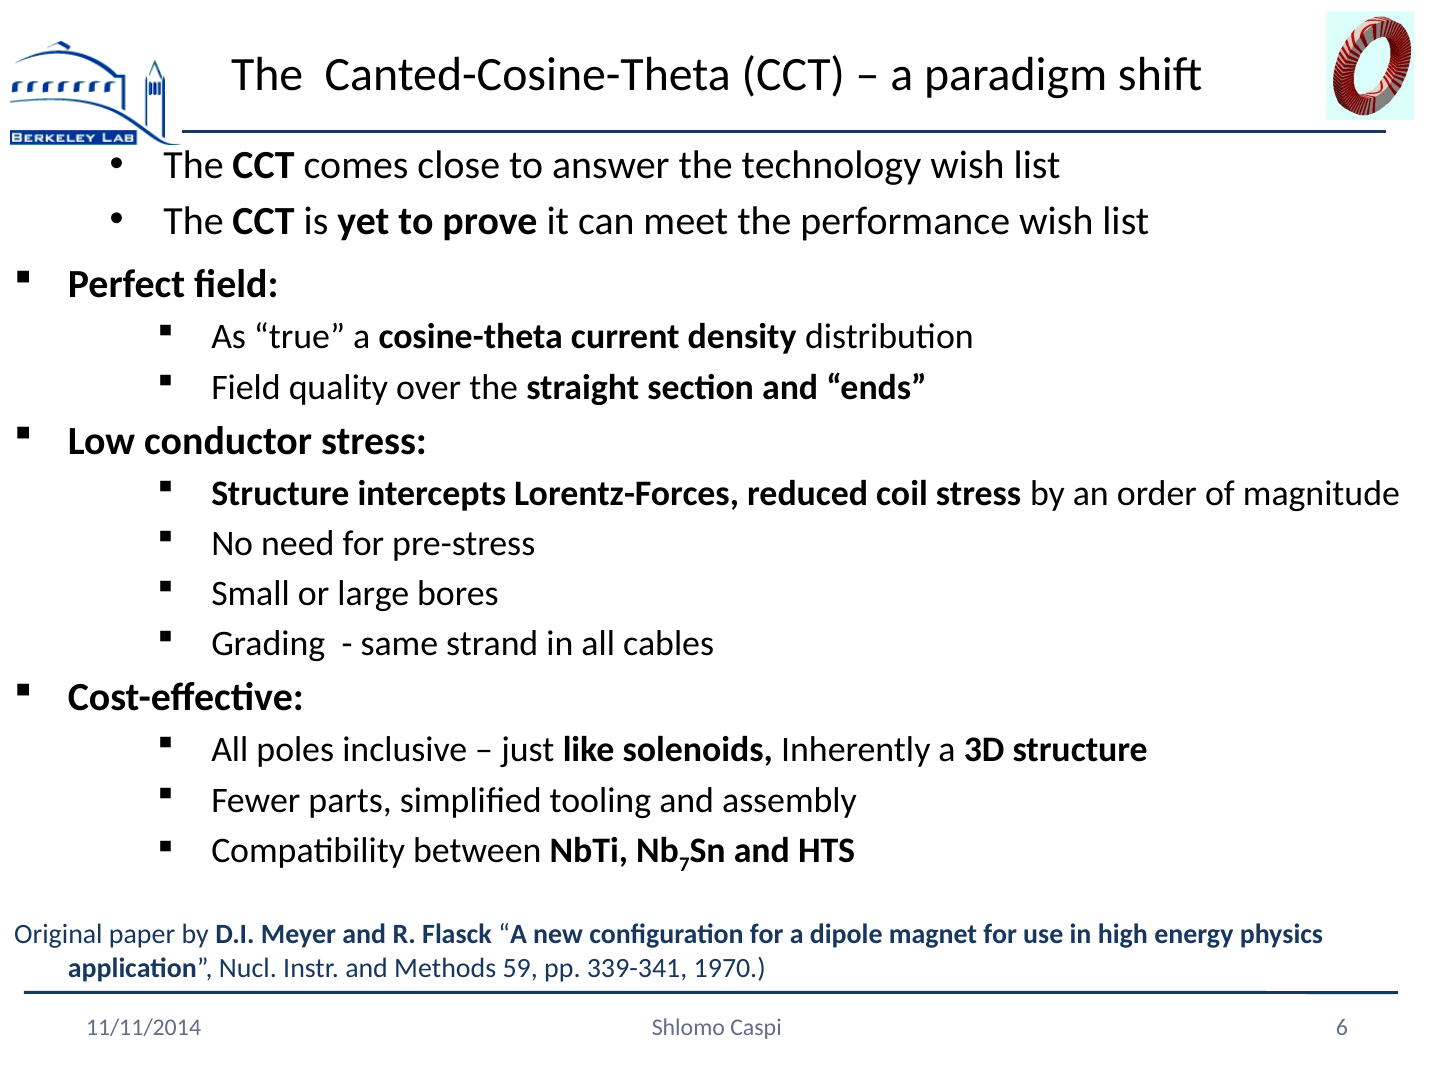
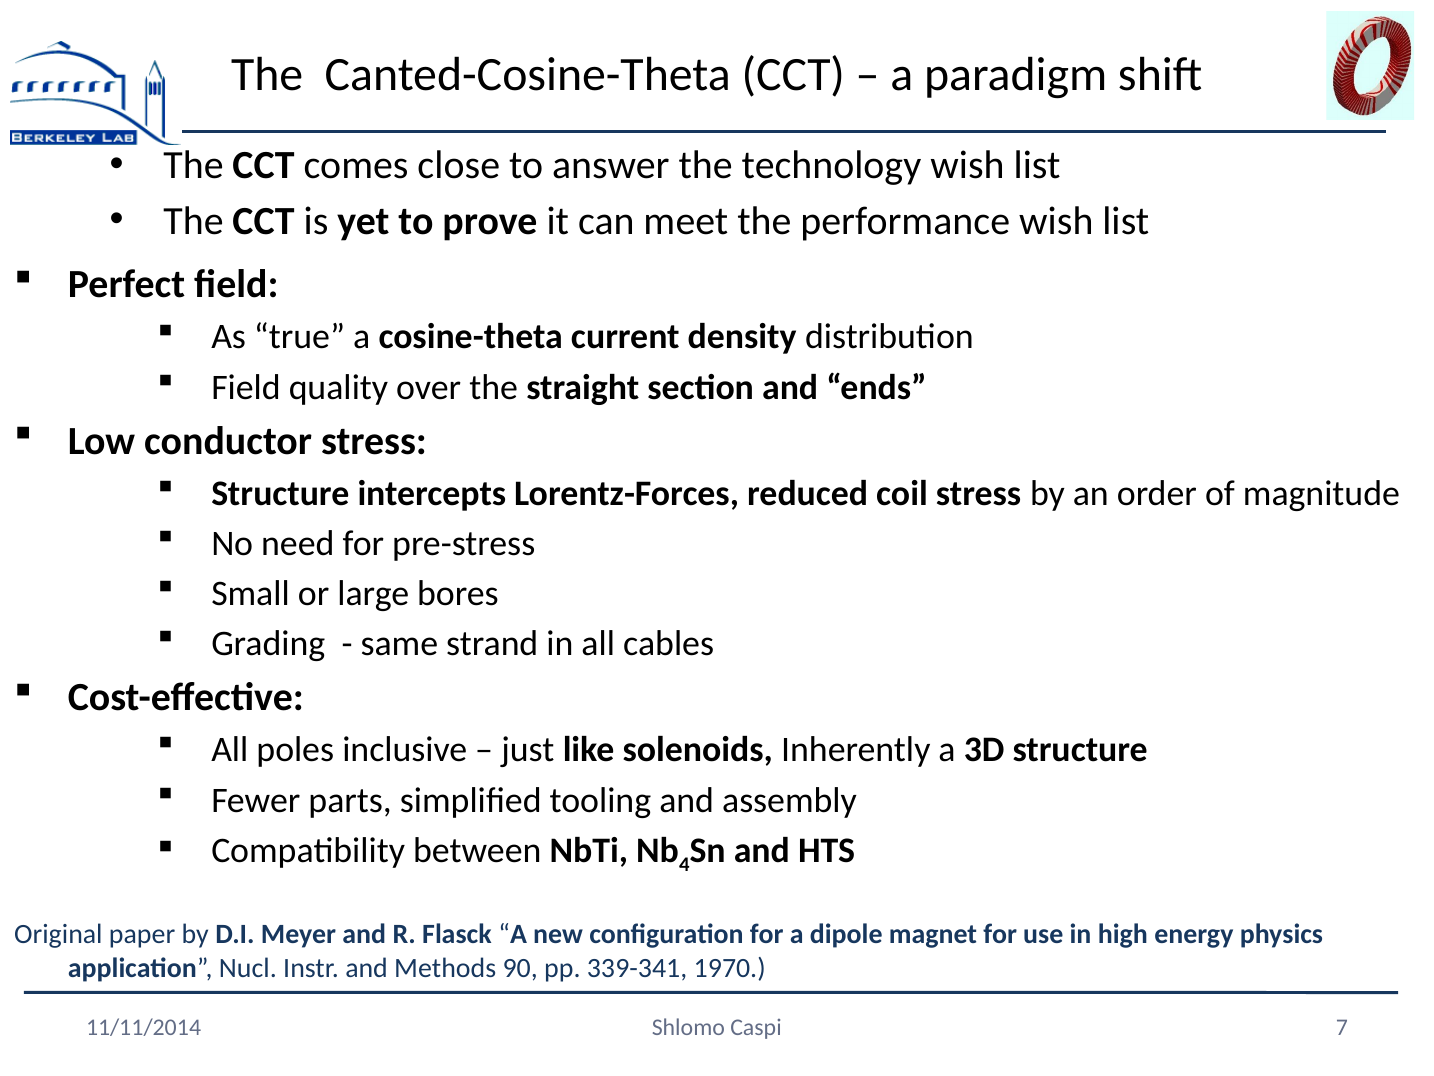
7: 7 -> 4 (684, 864)
59: 59 -> 90 (520, 967)
6: 6 -> 7 (1342, 1027)
